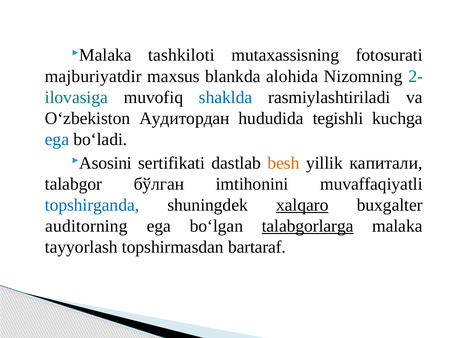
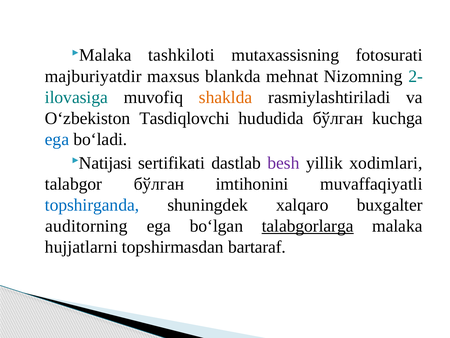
alohida: alohida -> mehnat (292, 76)
shaklda colour: blue -> orange (226, 97)
Аудитордан: Аудитордан -> Tasdiqlovchi (184, 118)
hududida tegishli: tegishli -> бўлган (338, 118)
Asosini: Asosini -> Natijasi (106, 163)
besh colour: orange -> purple (284, 163)
капитали: капитали -> xodimlari (386, 163)
xalqaro underline: present -> none (302, 205)
tayyorlash: tayyorlash -> hujjatlarni (81, 247)
